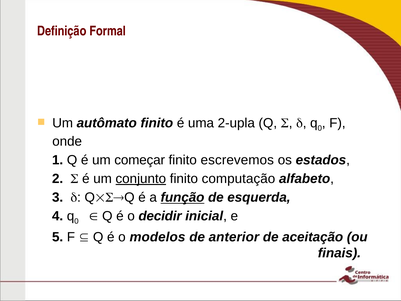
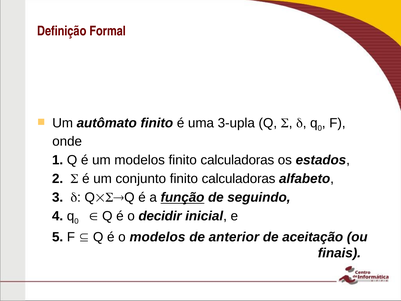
2-upla: 2-upla -> 3-upla (236, 123)
um começar: começar -> modelos (140, 160)
escrevemos: escrevemos -> calculadoras (237, 160)
conjunto underline: present -> none (141, 179)
computação: computação -> calculadoras (239, 179)
esquerda: esquerda -> seguindo (259, 197)
